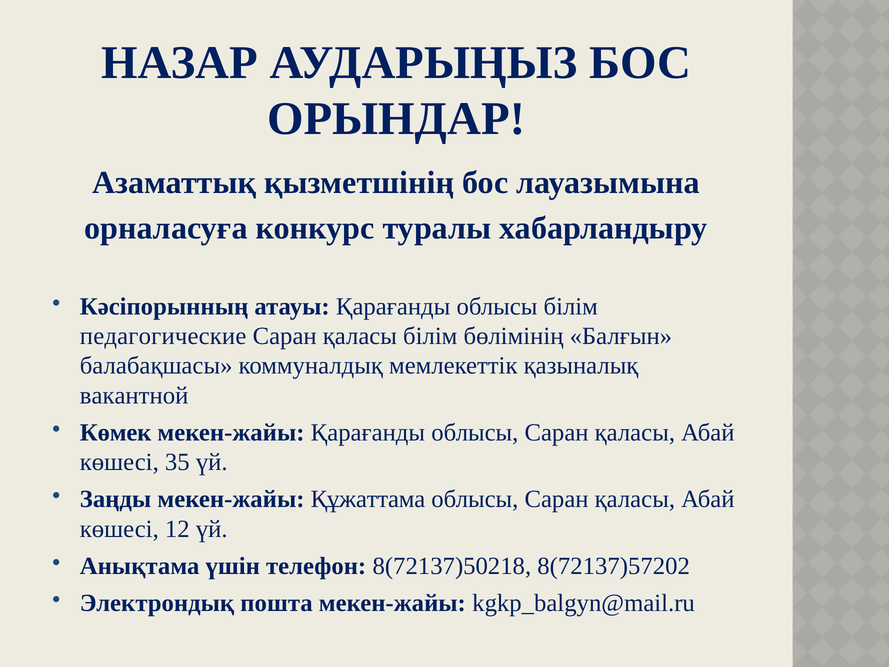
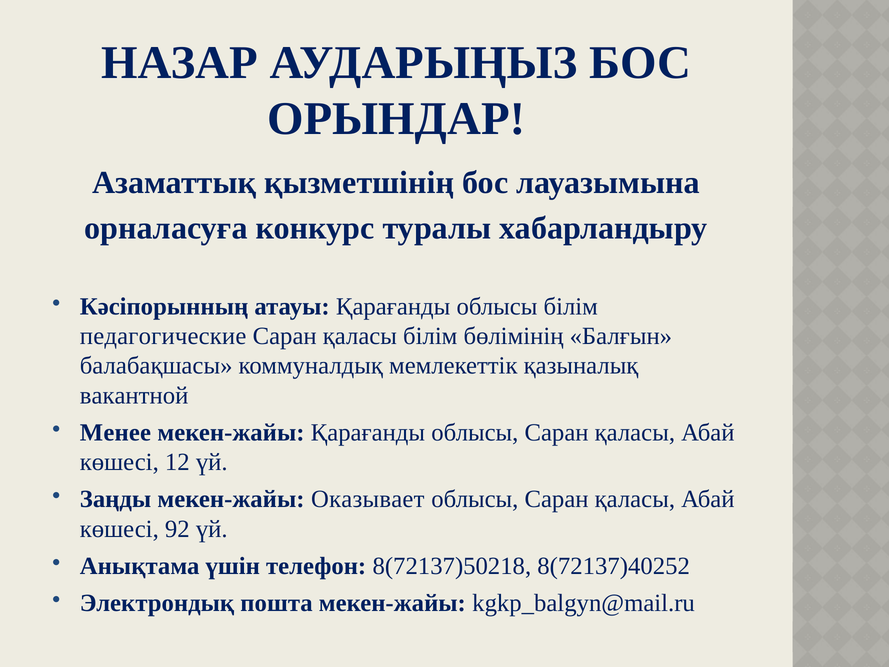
Көмек: Көмек -> Менее (115, 432)
35: 35 -> 12 (177, 462)
Құжаттама: Құжаттама -> Оказывает (368, 499)
12: 12 -> 92 (177, 529)
8(72137)57202: 8(72137)57202 -> 8(72137)40252 (614, 566)
